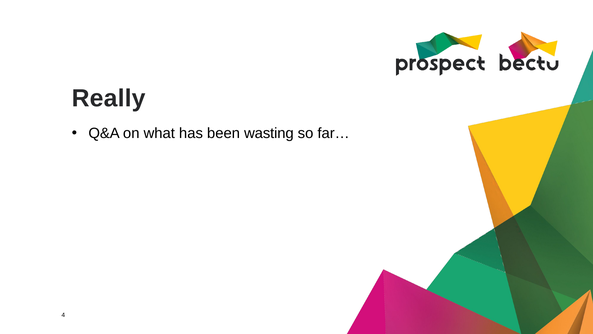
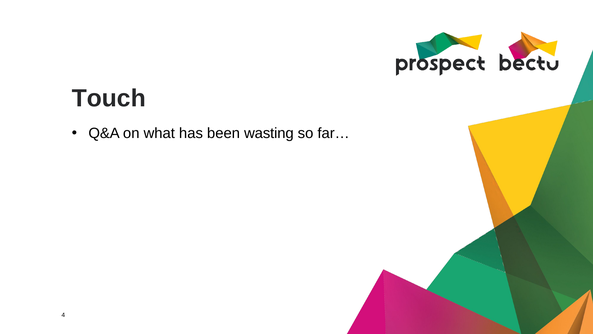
Really: Really -> Touch (109, 98)
